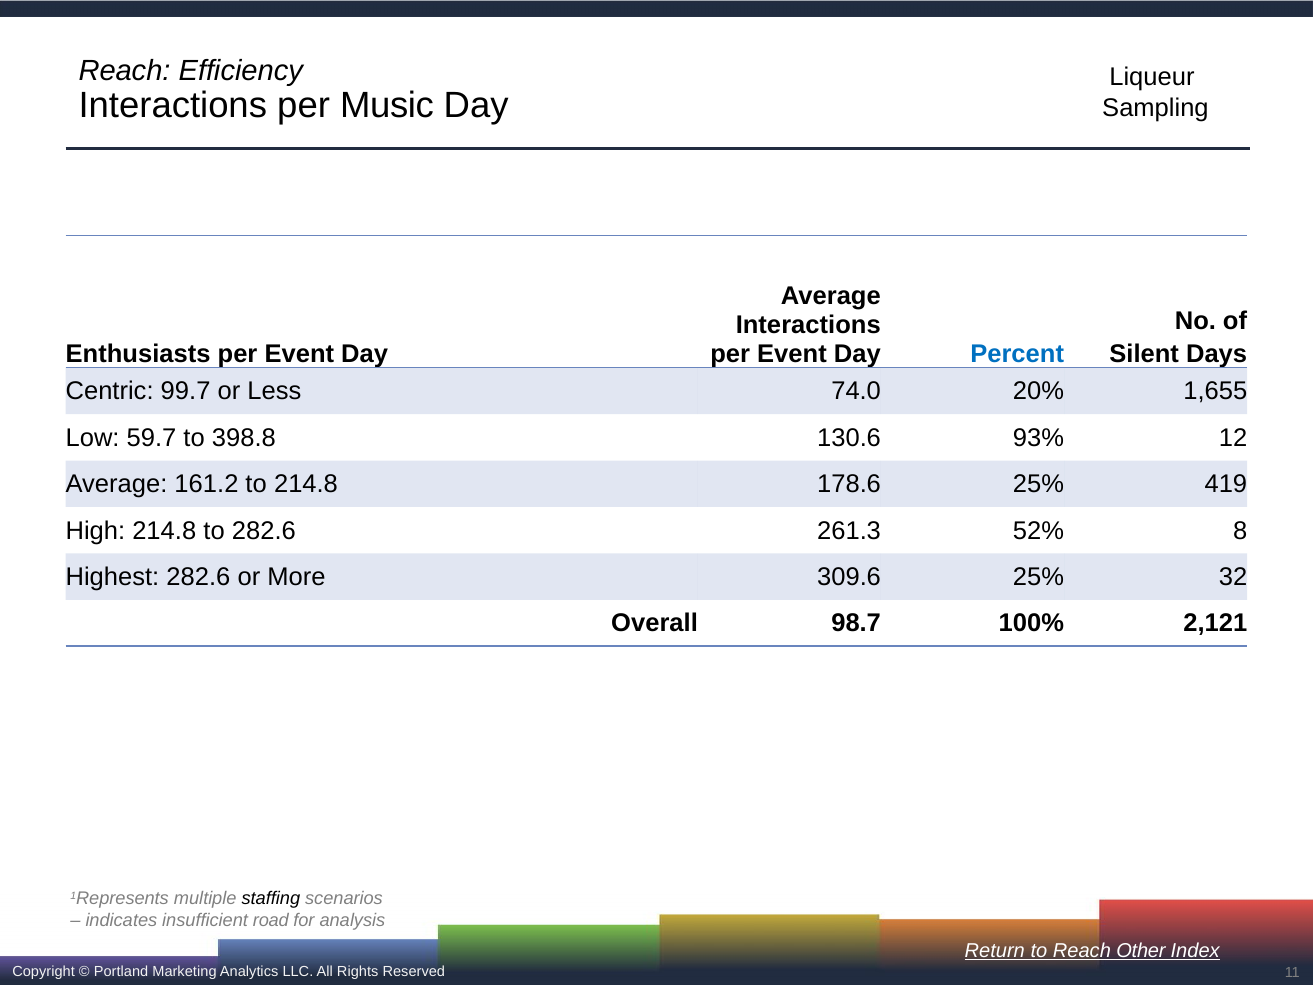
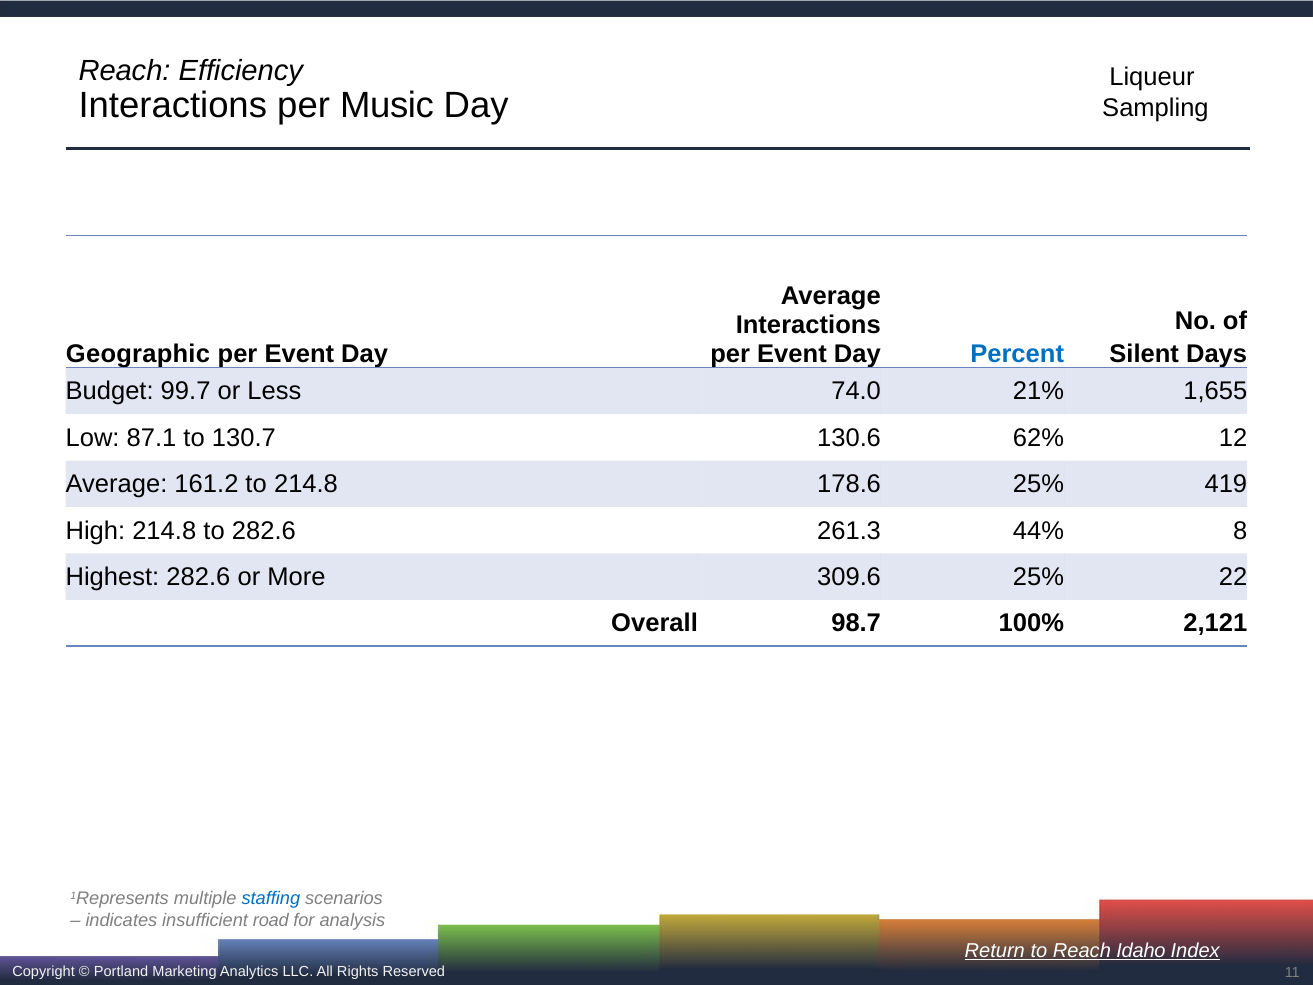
Enthusiasts: Enthusiasts -> Geographic (138, 354)
Centric: Centric -> Budget (110, 391)
20%: 20% -> 21% (1038, 391)
59.7: 59.7 -> 87.1 (152, 438)
398.8: 398.8 -> 130.7 (244, 438)
93%: 93% -> 62% (1038, 438)
52%: 52% -> 44% (1038, 530)
32: 32 -> 22 (1233, 577)
staffing colour: black -> blue (271, 899)
Other: Other -> Idaho (1141, 951)
